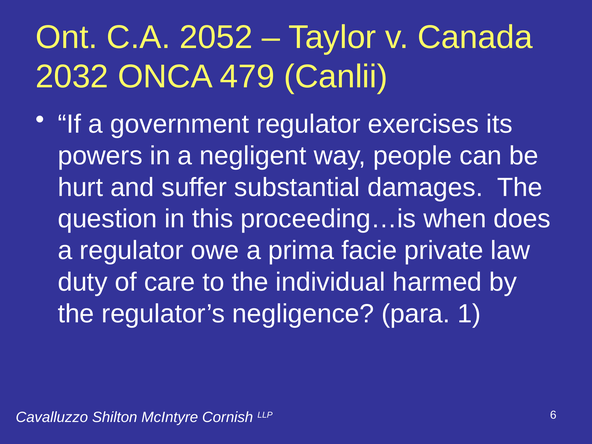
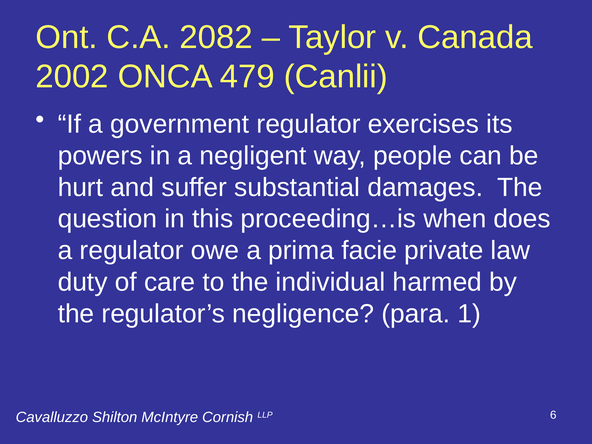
2052: 2052 -> 2082 (216, 37)
2032: 2032 -> 2002 (72, 77)
